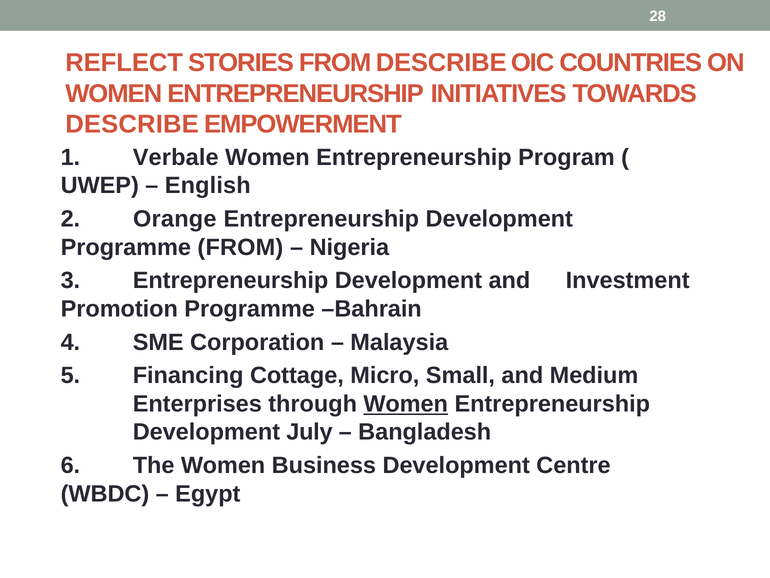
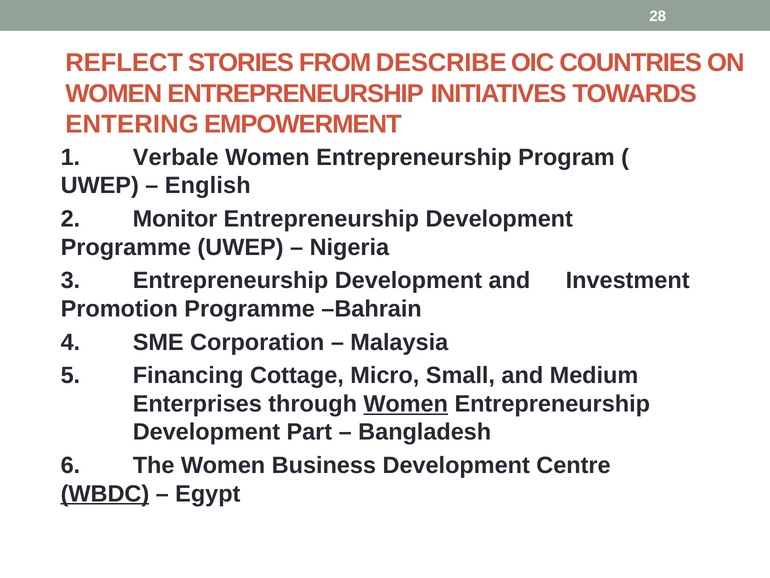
DESCRIBE: DESCRIBE -> ENTERING (132, 124)
Orange: Orange -> Monitor (175, 219)
Programme FROM: FROM -> UWEP (241, 247)
July: July -> Part (309, 432)
WBDC underline: none -> present (105, 493)
